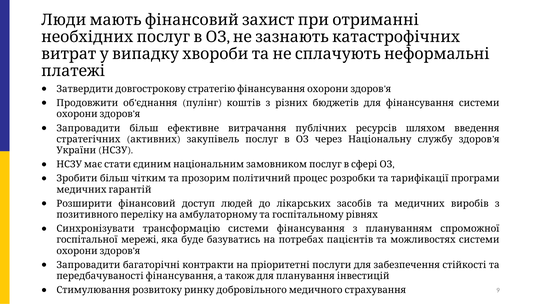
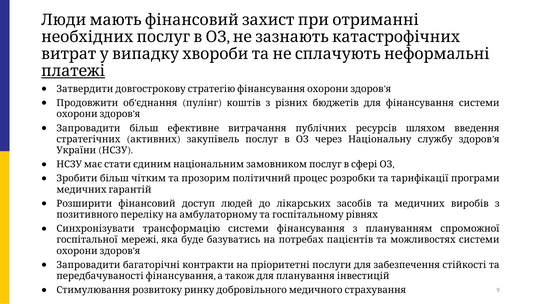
платежі underline: none -> present (73, 71)
